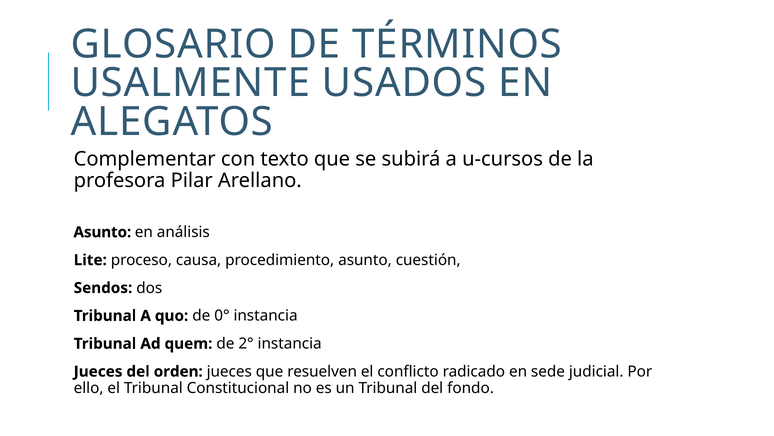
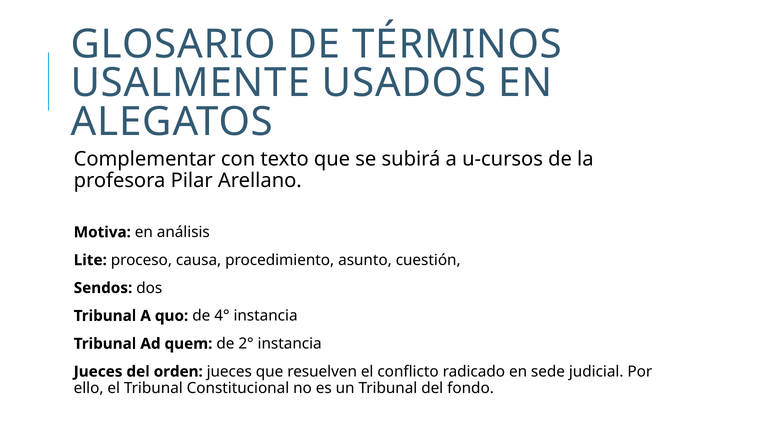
Asunto: Asunto -> Motiva (102, 232)
0°: 0° -> 4° (222, 315)
